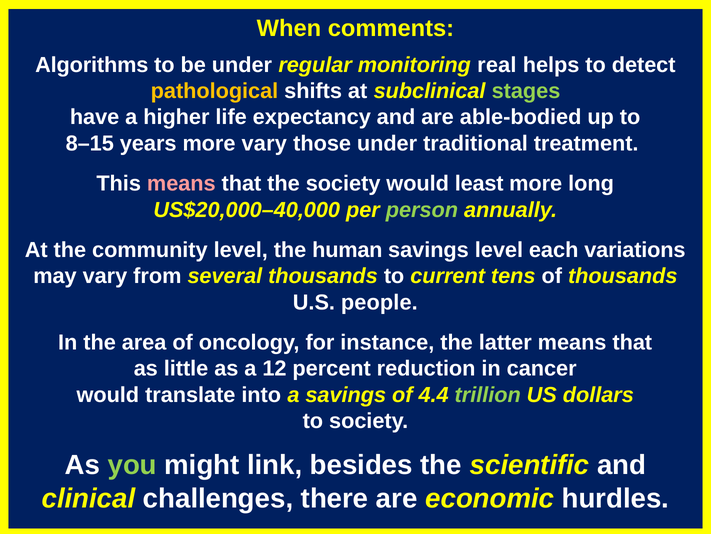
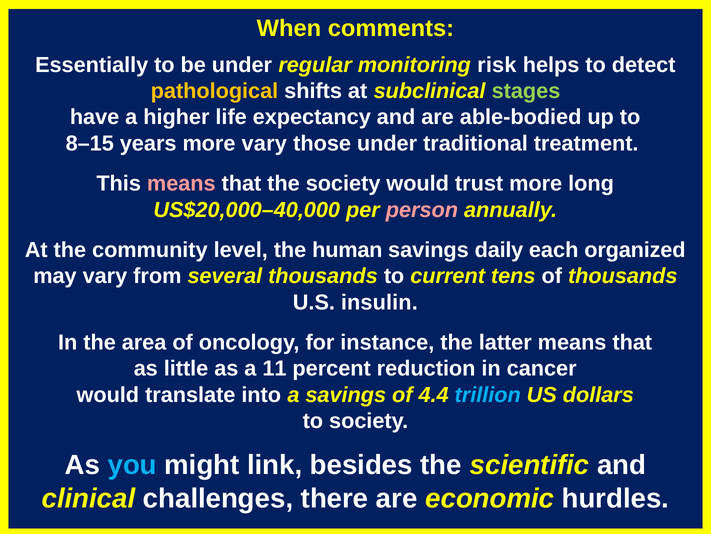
Algorithms: Algorithms -> Essentially (92, 65)
real: real -> risk (497, 65)
least: least -> trust (479, 183)
person colour: light green -> pink (422, 210)
savings level: level -> daily (499, 250)
variations: variations -> organized (635, 250)
people: people -> insulin (379, 302)
12: 12 -> 11 (274, 368)
trillion colour: light green -> light blue (488, 394)
you colour: light green -> light blue (132, 465)
